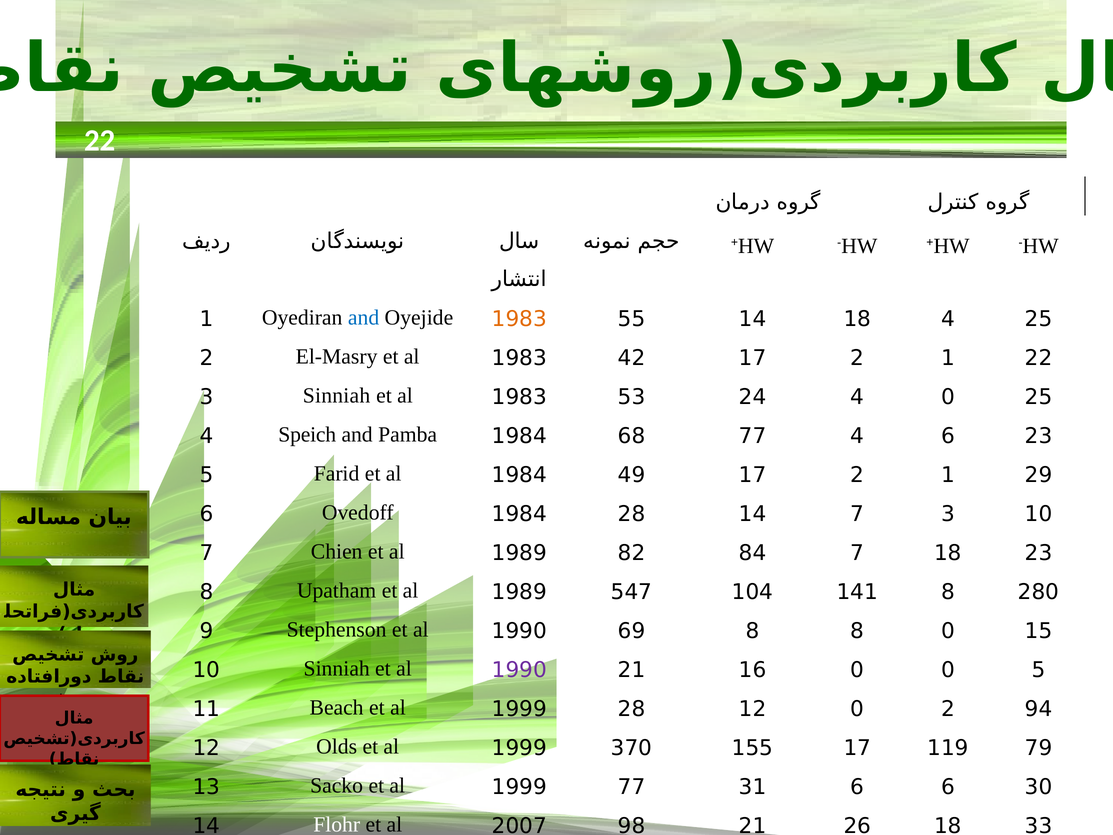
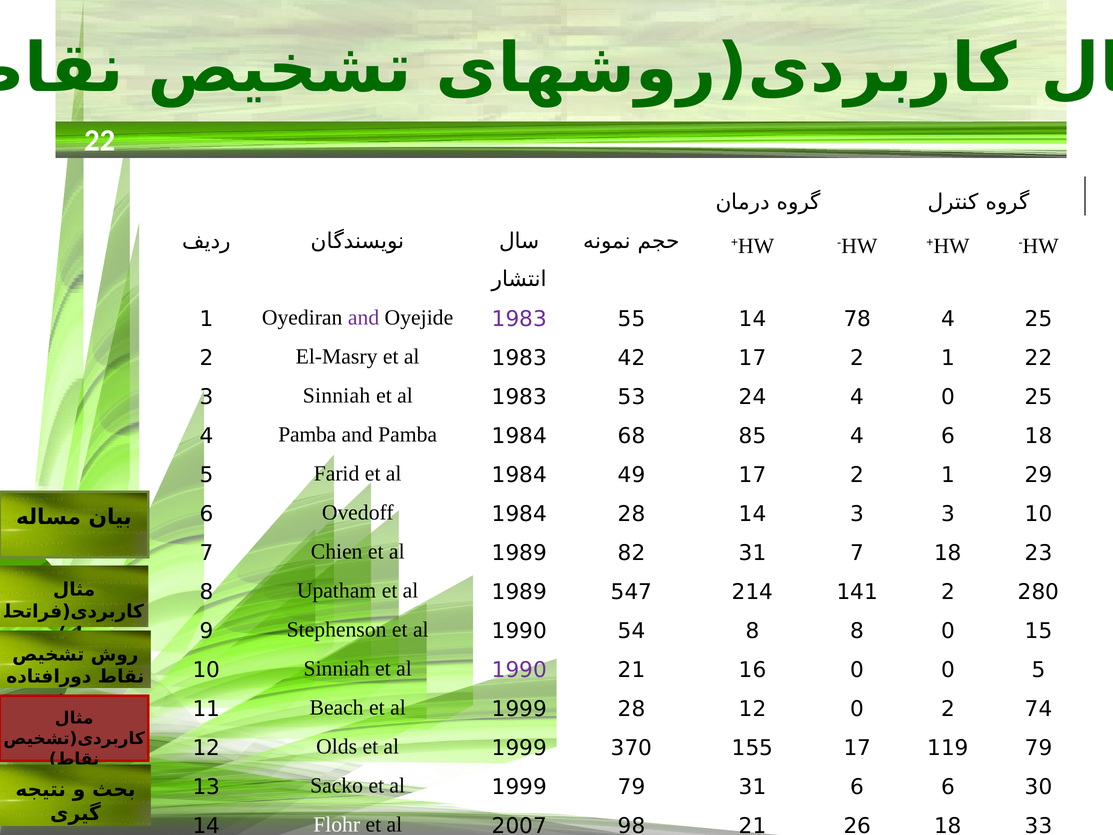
and colour: blue -> purple (364, 317)
1983 colour: orange -> purple (519, 319)
14 18: 18 -> 78 (857, 319)
4 Speich: Speich -> Pamba (307, 434)
68 77: 77 -> 85 (753, 436)
6 23: 23 -> 18 (1039, 436)
14 7: 7 -> 3 (857, 514)
82 84: 84 -> 31 (753, 553)
104: 104 -> 214 (753, 592)
141 8: 8 -> 2 (948, 592)
69: 69 -> 54 (632, 631)
94: 94 -> 74 (1039, 709)
1999 77: 77 -> 79 (632, 787)
